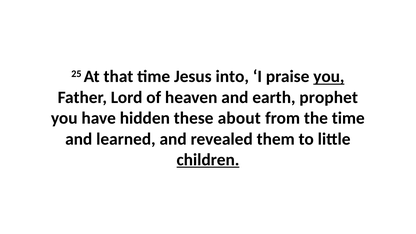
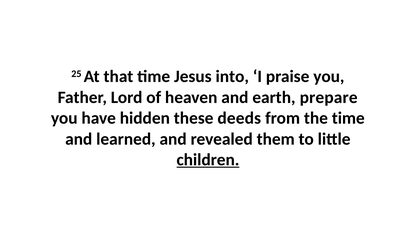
you underline: present -> none (329, 77)
prophet: prophet -> prepare (329, 97)
about: about -> deeds (239, 118)
